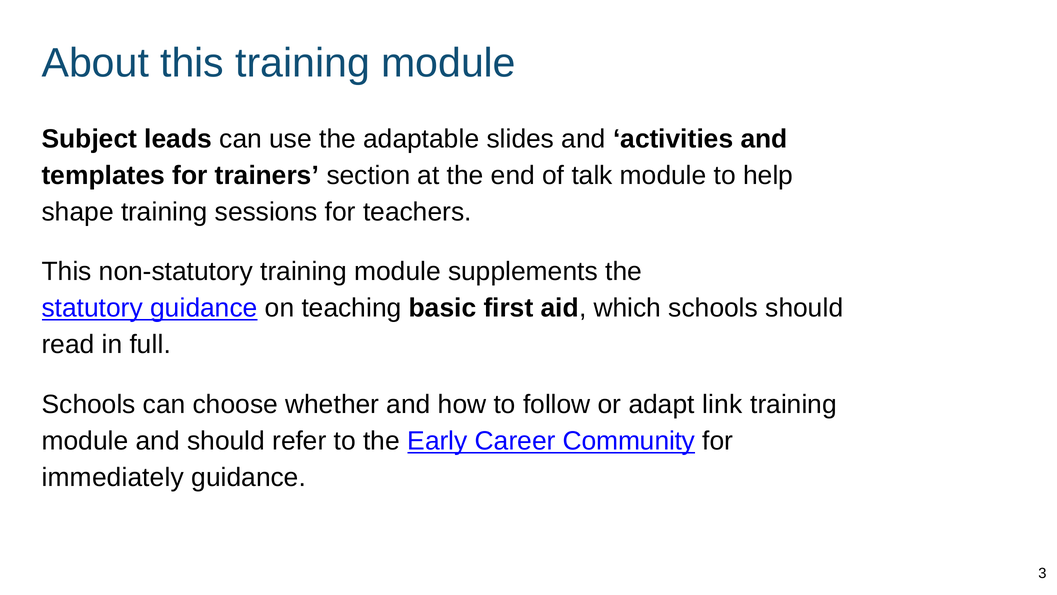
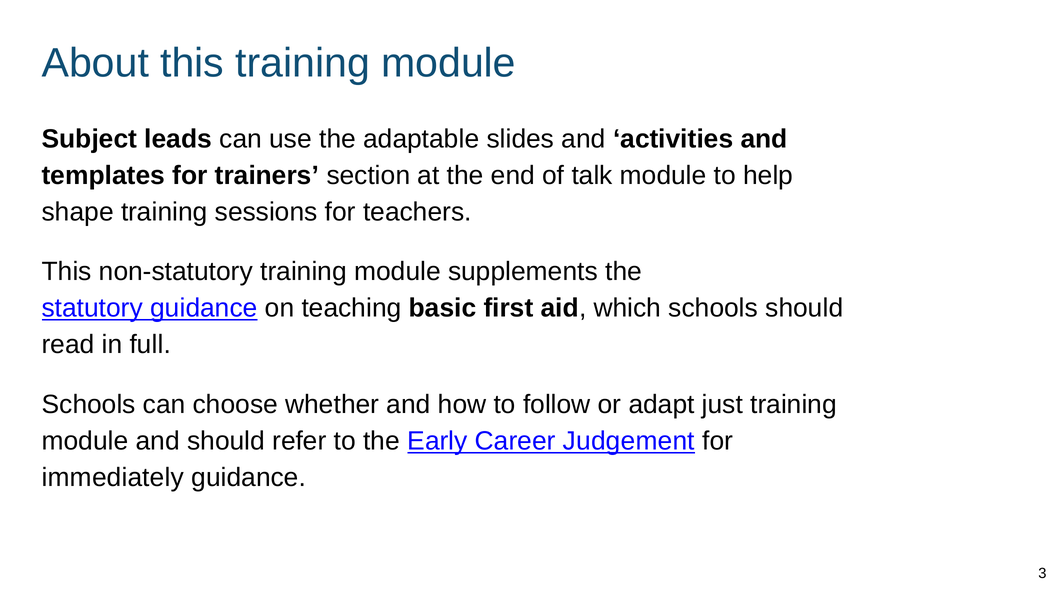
link: link -> just (722, 404)
Community: Community -> Judgement (629, 441)
